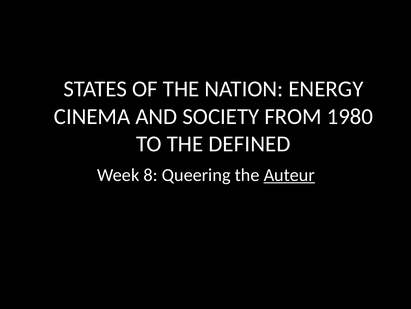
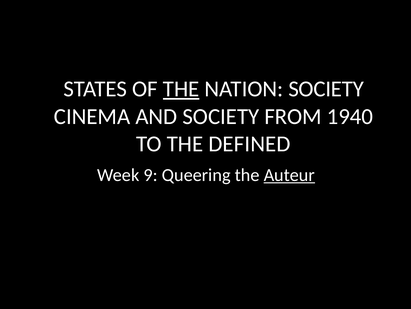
THE underline: none -> present (181, 89)
NATION ENERGY: ENERGY -> SOCIETY (326, 89)
1980: 1980 -> 1940 (350, 116)
8: 8 -> 9 (151, 175)
